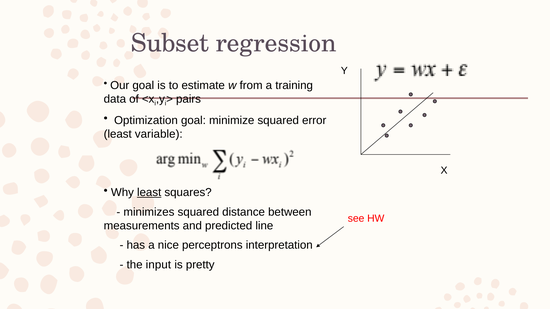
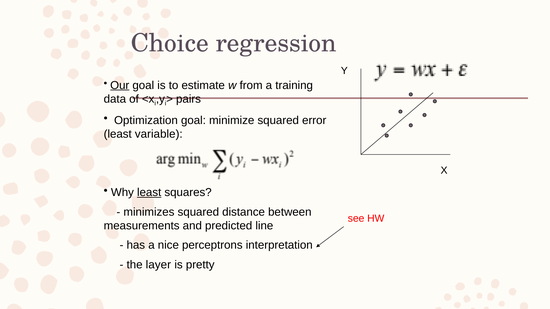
Subset: Subset -> Choice (170, 43)
Our underline: none -> present (120, 85)
input: input -> layer (158, 265)
